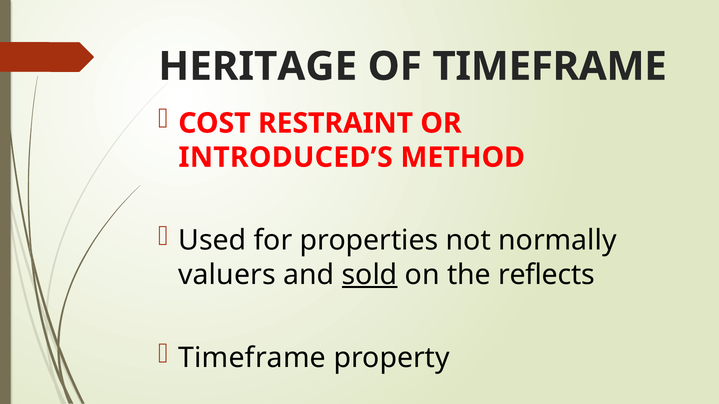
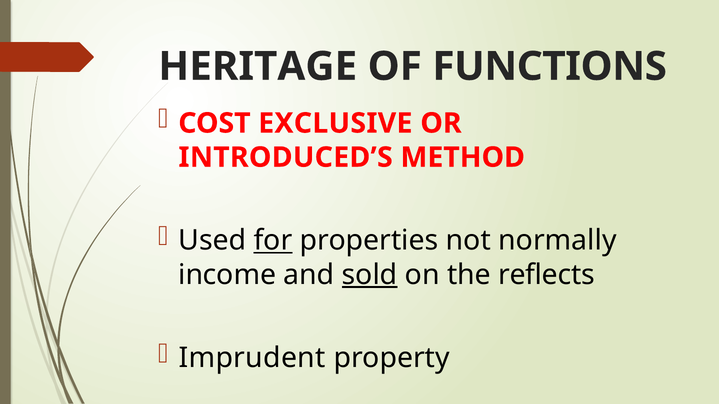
OF TIMEFRAME: TIMEFRAME -> FUNCTIONS (550, 67)
RESTRAINT: RESTRAINT -> EXCLUSIVE (335, 123)
for underline: none -> present (273, 241)
valuers: valuers -> income (227, 275)
Timeframe: Timeframe -> Imprudent (252, 358)
